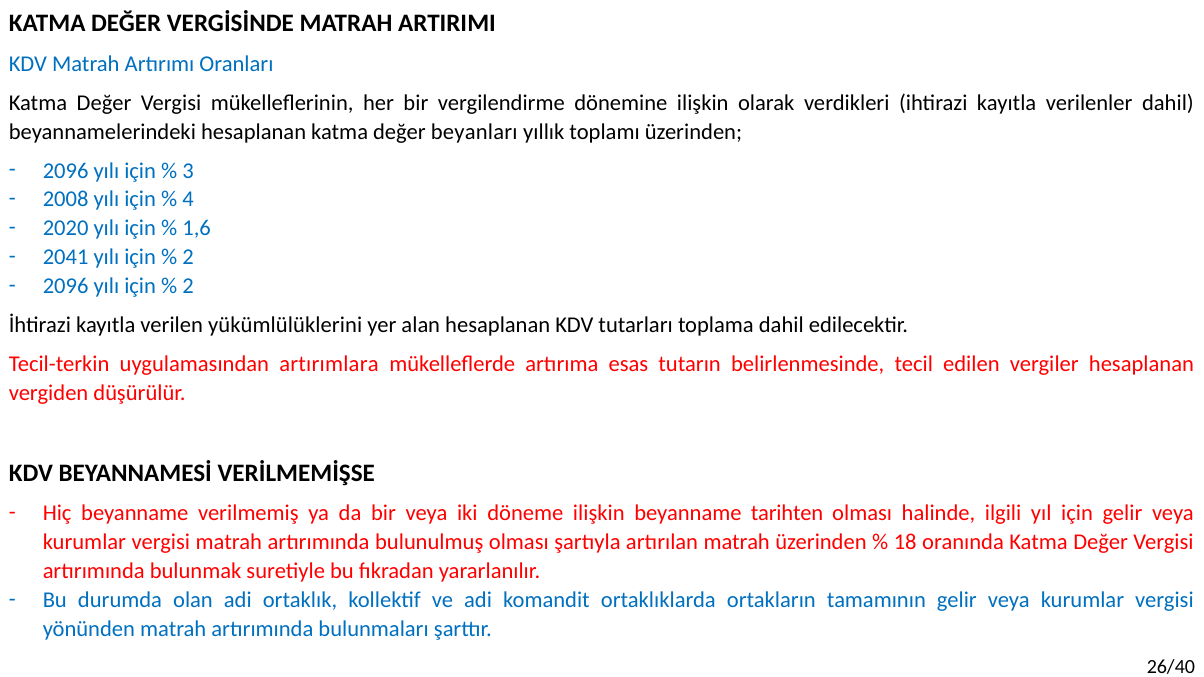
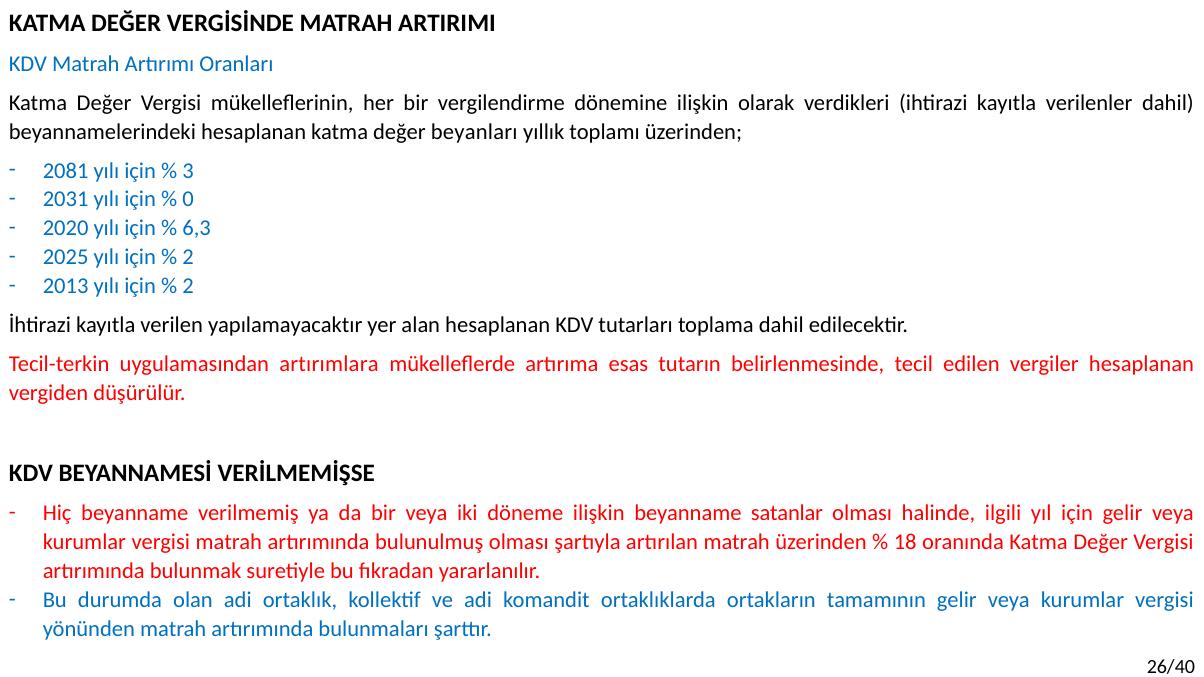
2096: 2096 -> 2081 (66, 171)
2008: 2008 -> 2031 (66, 200)
4: 4 -> 0 (188, 200)
1,6: 1,6 -> 6,3 (197, 229)
2041: 2041 -> 2025 (66, 258)
2096: 2096 -> 2013 (66, 287)
yükümlülüklerini: yükümlülüklerini -> yapılamayacaktır (285, 326)
tarihten: tarihten -> satanlar (787, 514)
